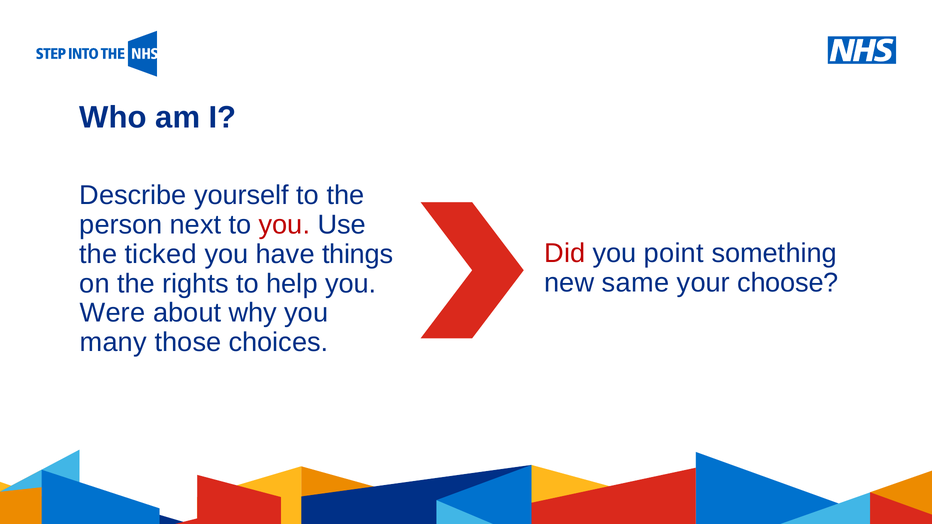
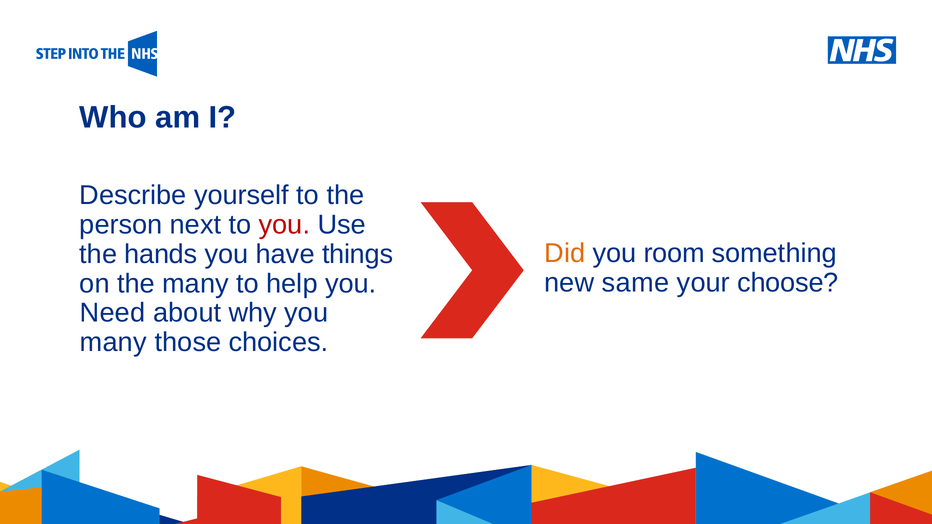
Did colour: red -> orange (565, 254)
point: point -> room (674, 254)
ticked: ticked -> hands (161, 254)
the rights: rights -> many (196, 284)
Were: Were -> Need (113, 313)
